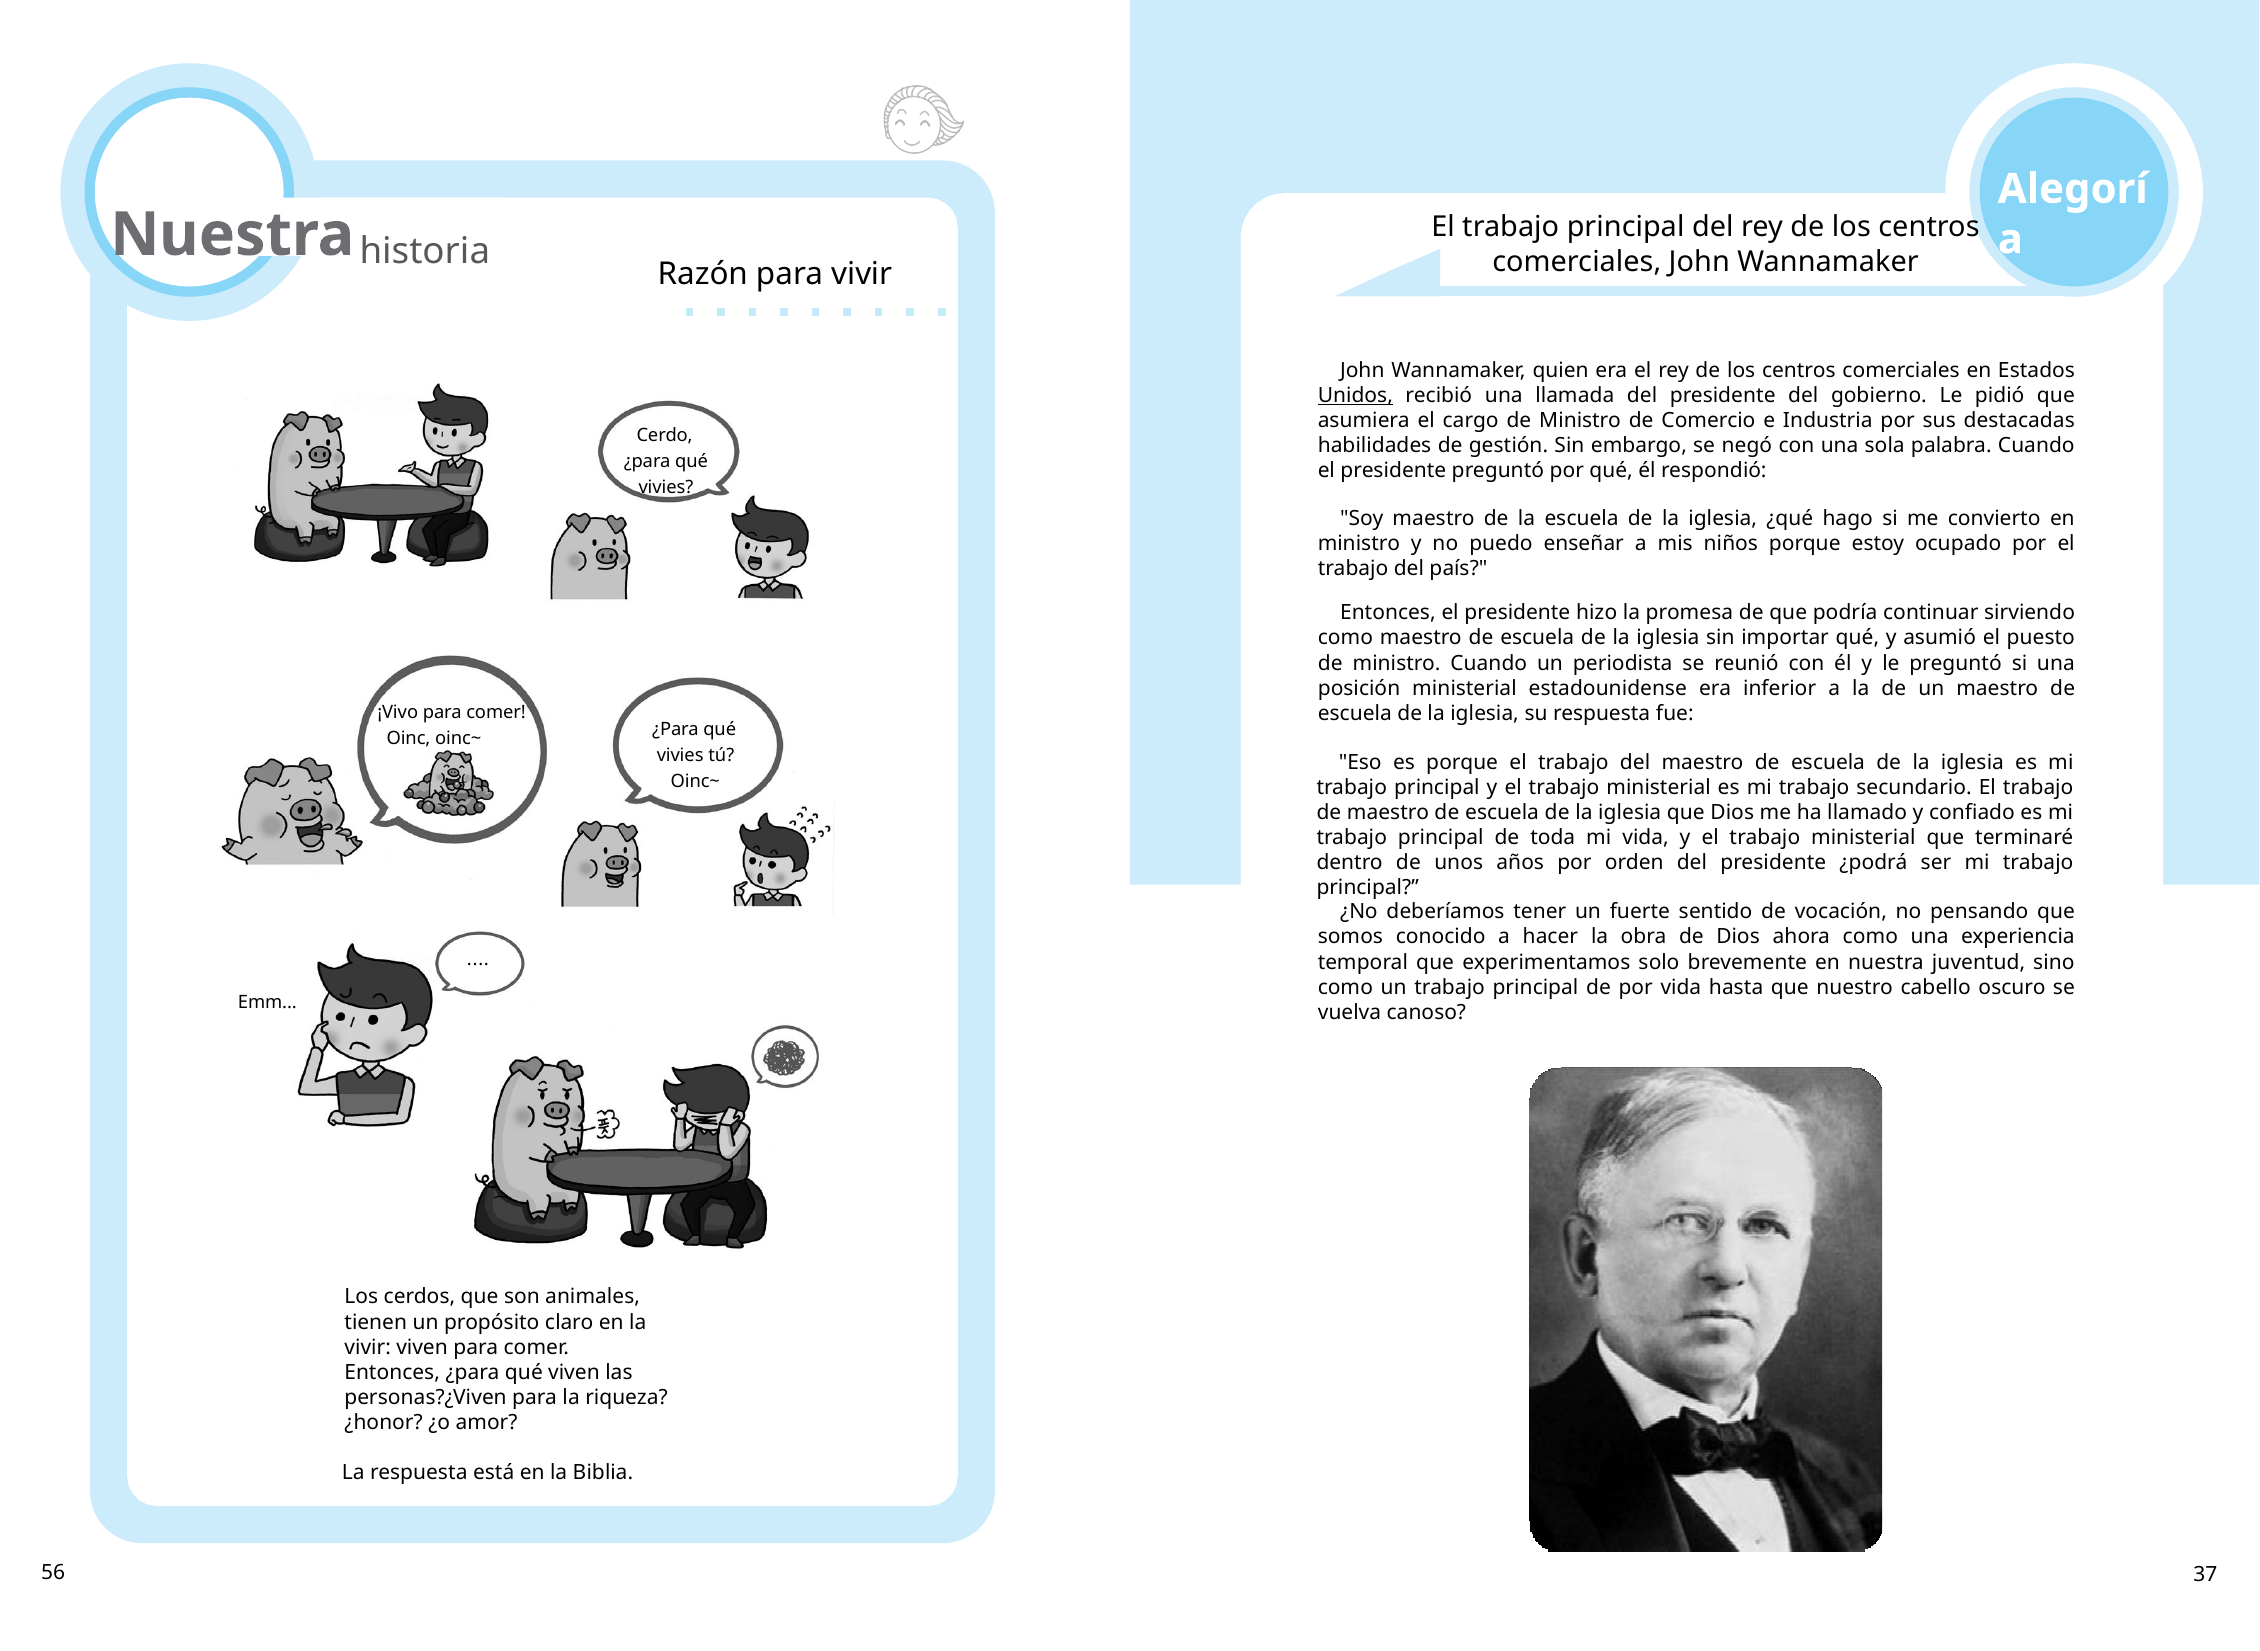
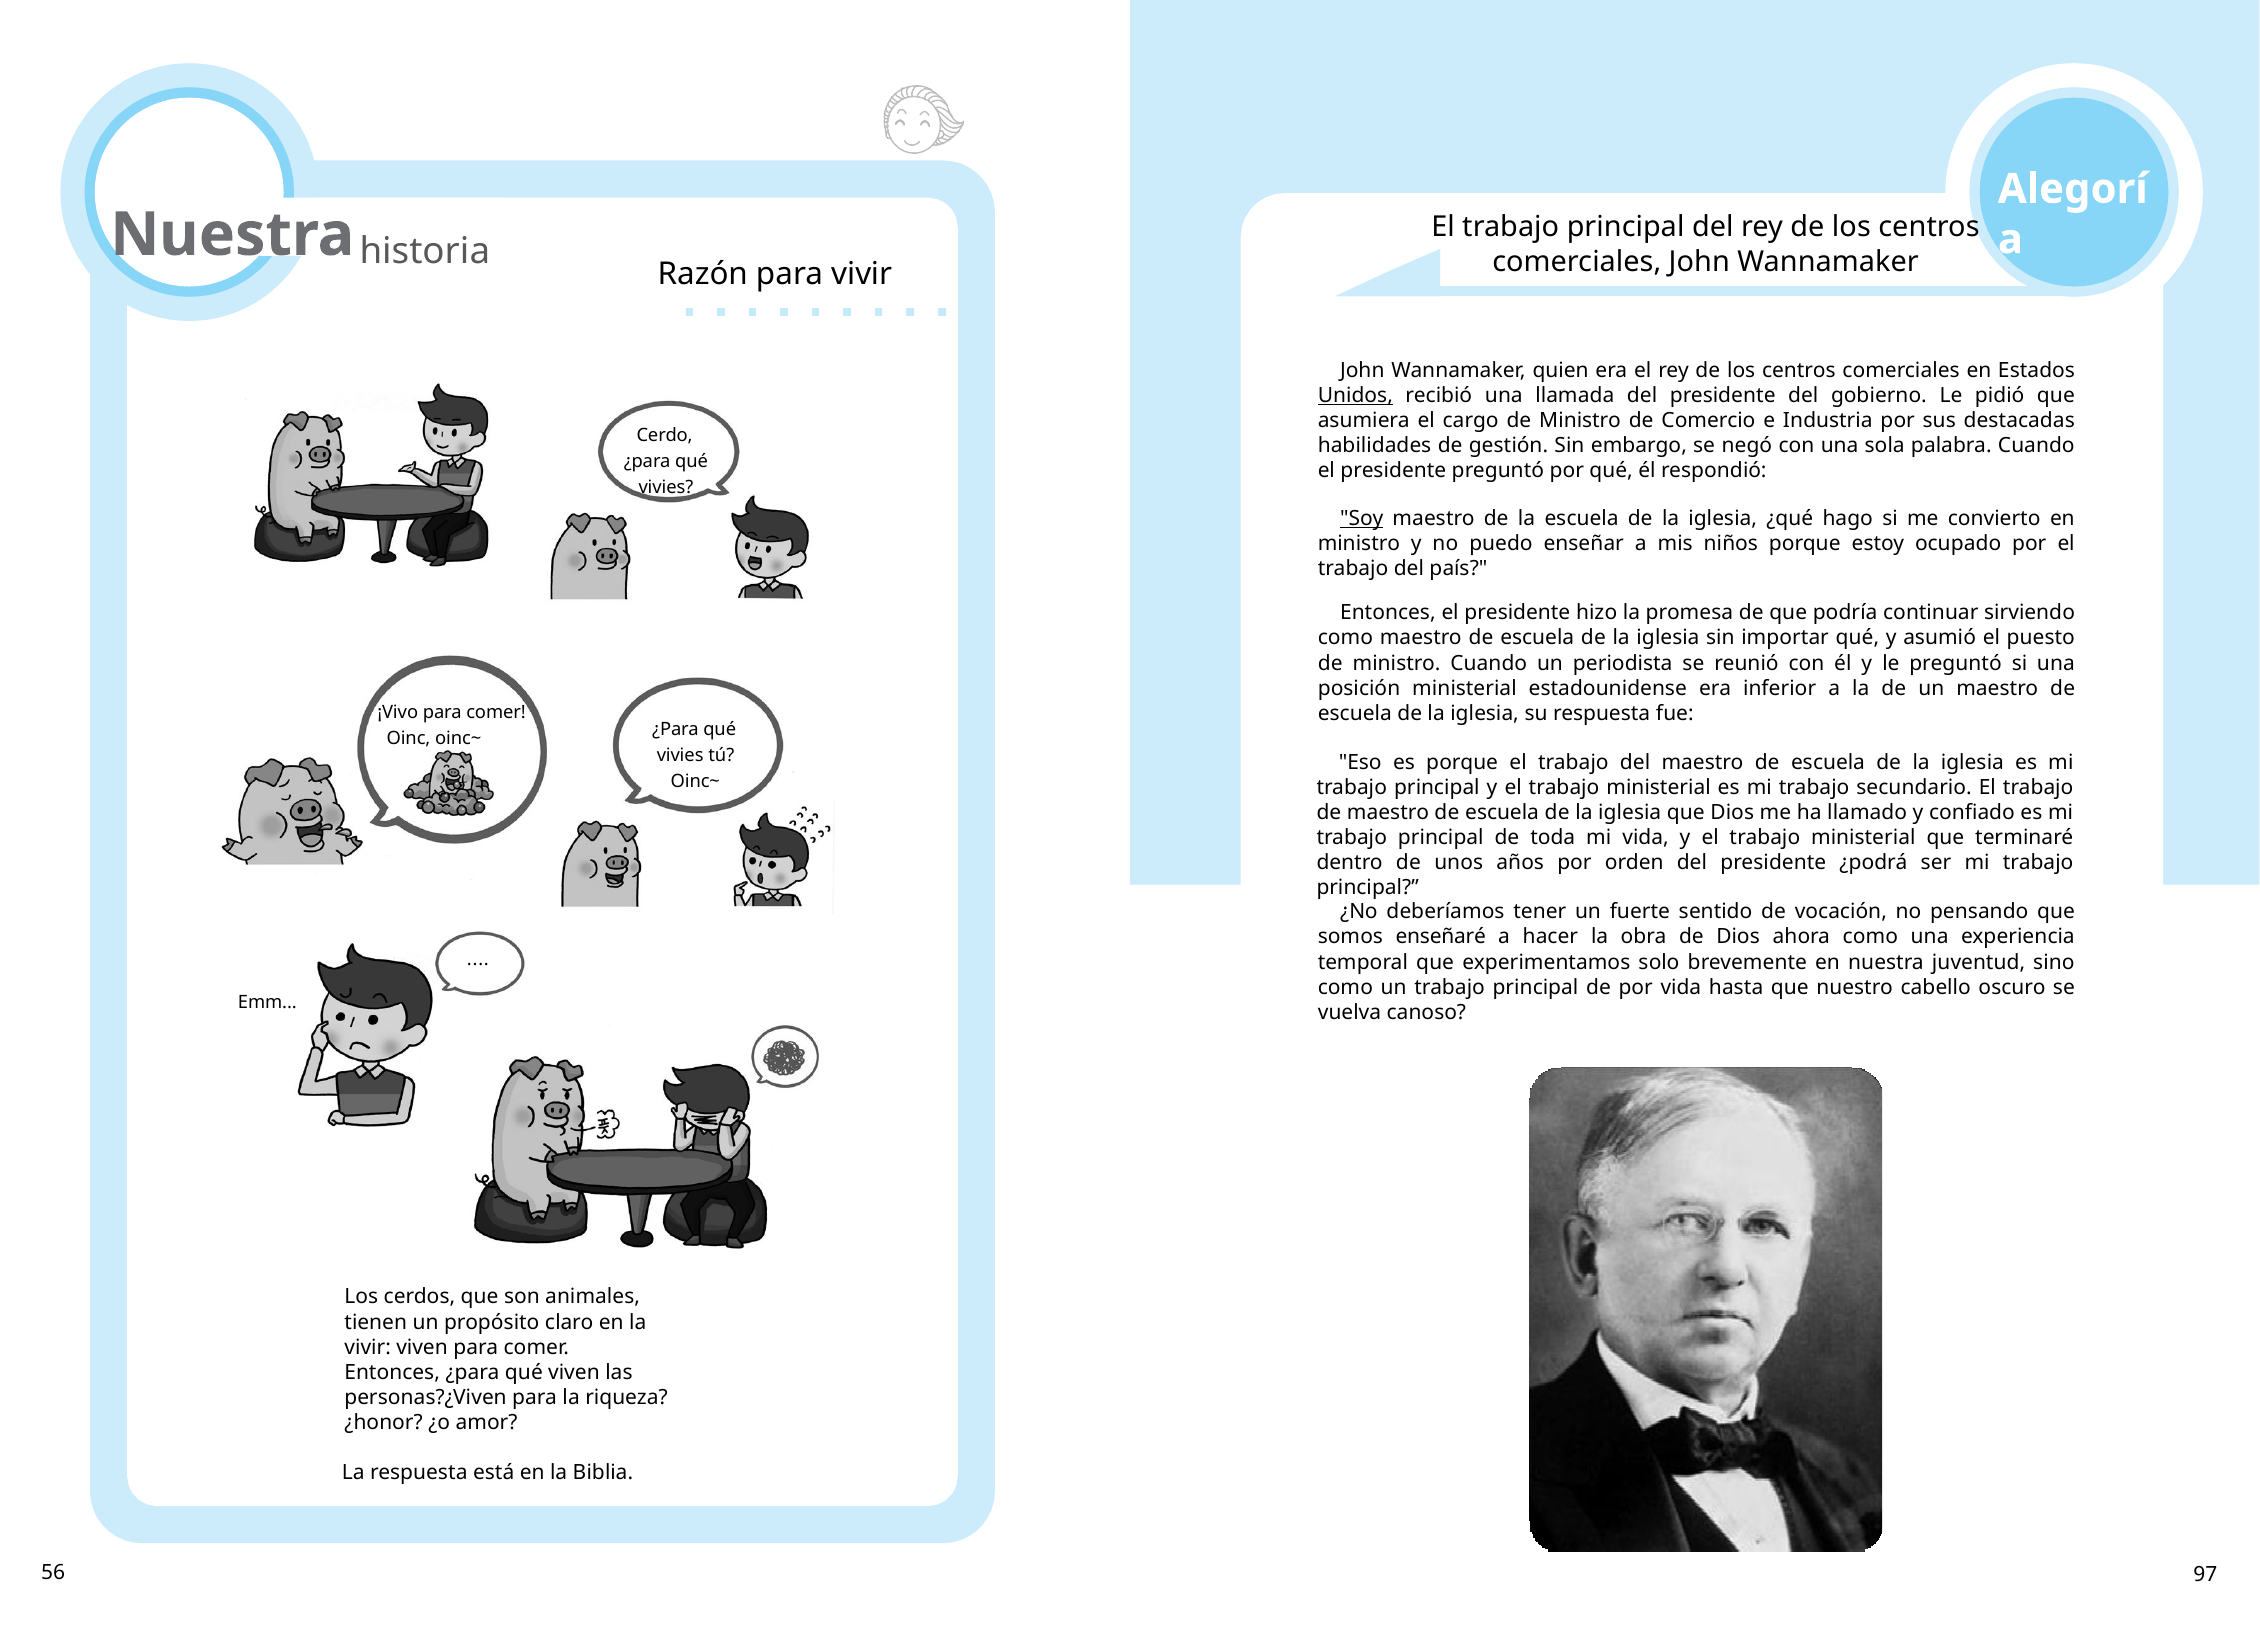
Soy underline: none -> present (1362, 518)
conocido: conocido -> enseñaré (1441, 937)
37: 37 -> 97 (2205, 1574)
